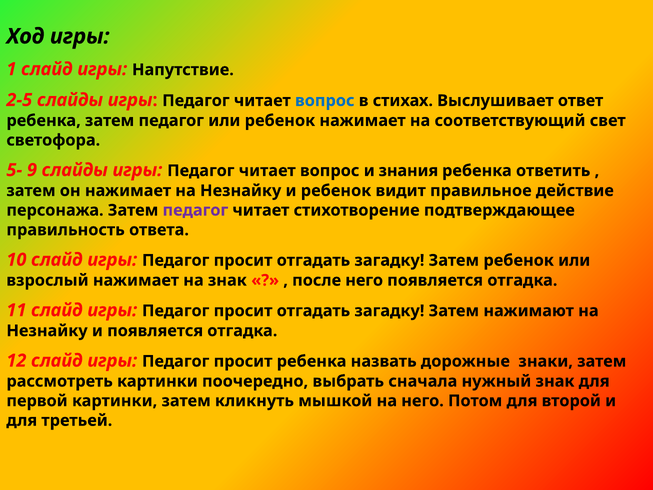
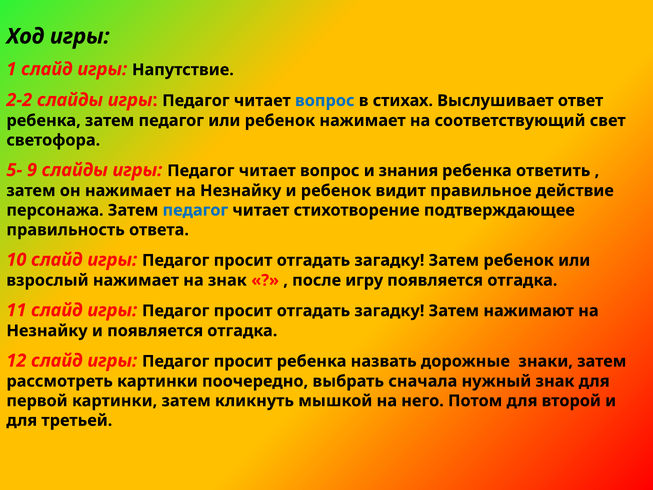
2-5: 2-5 -> 2-2 (19, 100)
педагог colour: purple -> blue (195, 210)
после него: него -> игру (364, 280)
